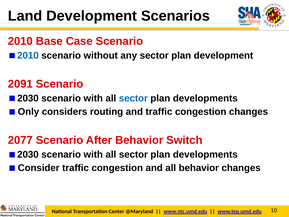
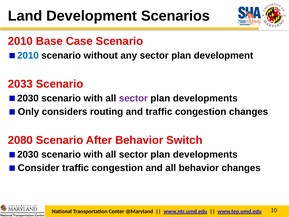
2091: 2091 -> 2033 (20, 84)
sector colour: blue -> purple (133, 98)
2077: 2077 -> 2080 (20, 140)
